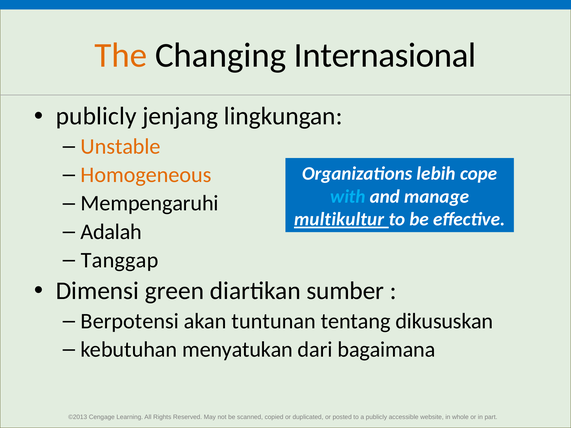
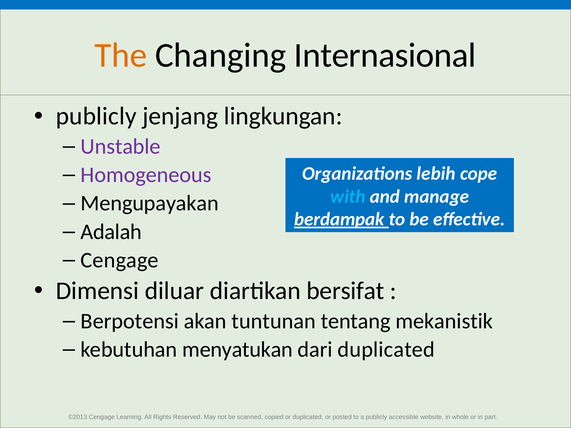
Unstable colour: orange -> purple (121, 147)
Homogeneous colour: orange -> purple (146, 175)
Mempengaruhi: Mempengaruhi -> Mengupayakan (150, 203)
multikultur: multikultur -> berdampak (339, 219)
Tanggap: Tanggap -> Cengage (120, 260)
green: green -> diluar (174, 291)
sumber: sumber -> bersifat (345, 291)
dikususkan: dikususkan -> mekanistik (444, 321)
dari bagaimana: bagaimana -> duplicated (386, 350)
